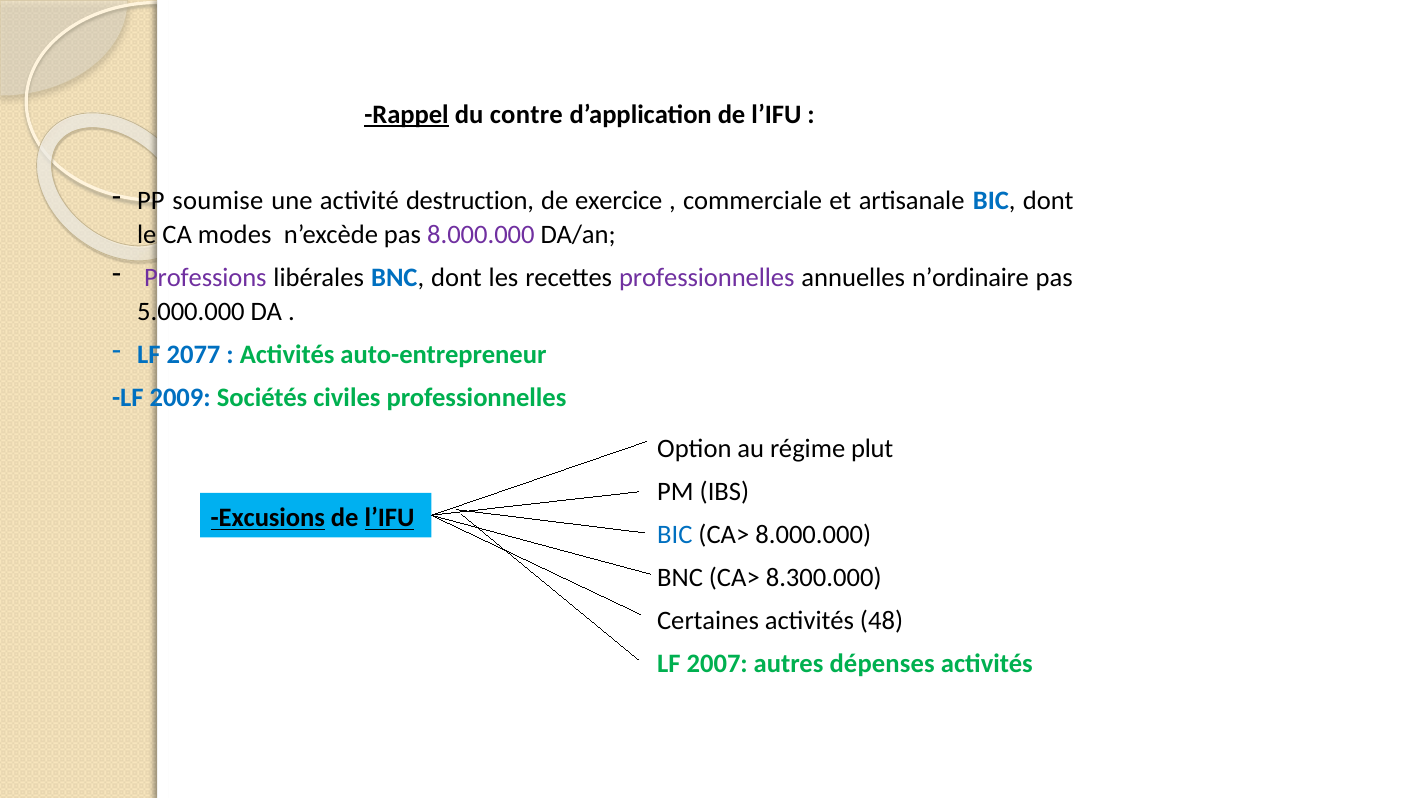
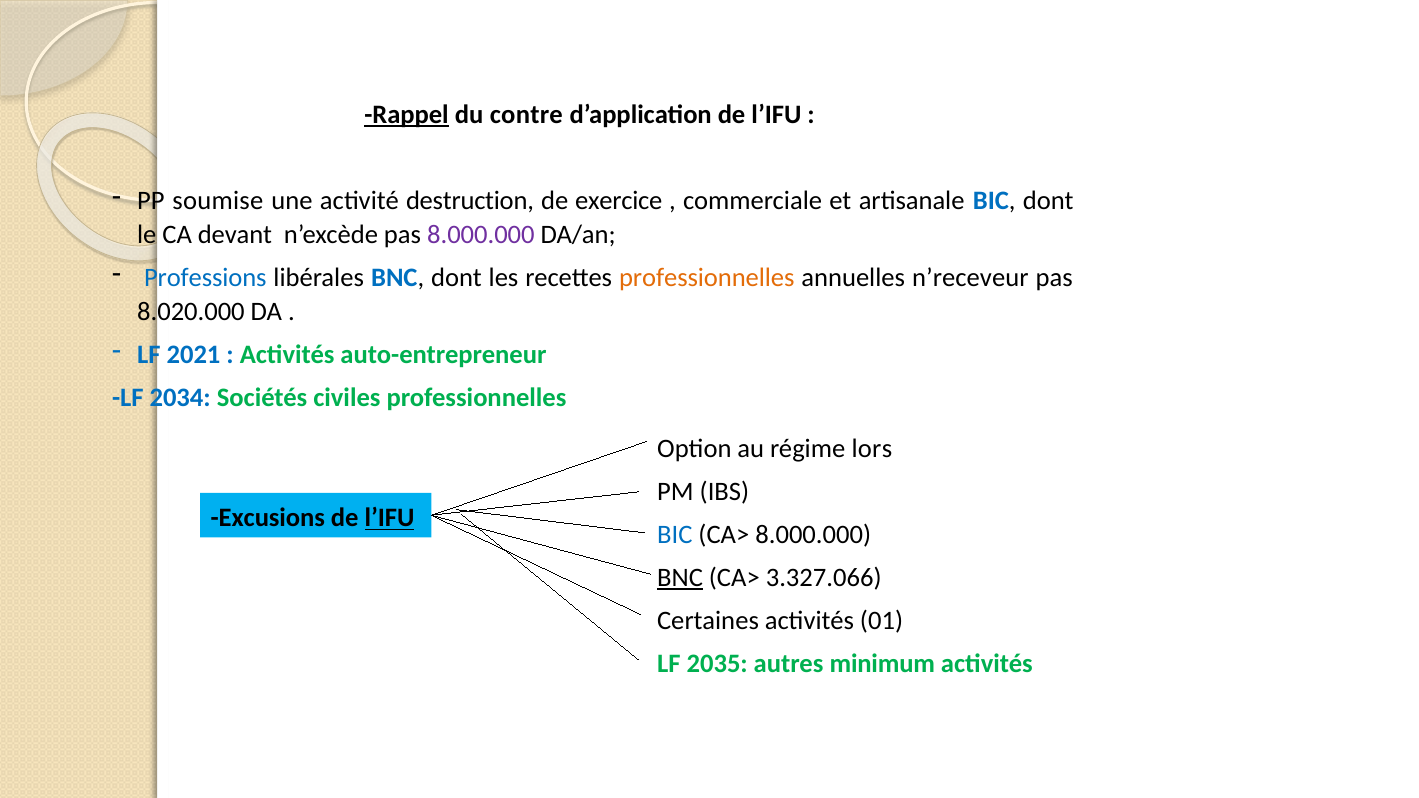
modes: modes -> devant (235, 235)
Professions colour: purple -> blue (205, 278)
professionnelles colour: purple -> orange (707, 278)
n’ordinaire: n’ordinaire -> n’receveur (970, 278)
5.000.000: 5.000.000 -> 8.020.000 (191, 312)
2077: 2077 -> 2021 (194, 355)
2009: 2009 -> 2034 (180, 398)
plut: plut -> lors (872, 449)
Excusions underline: present -> none (268, 518)
BNC underline: none -> present (680, 578)
8.300.000: 8.300.000 -> 3.327.066 (824, 578)
48: 48 -> 01 (882, 621)
2007: 2007 -> 2035 (717, 664)
dépenses: dépenses -> minimum (882, 664)
